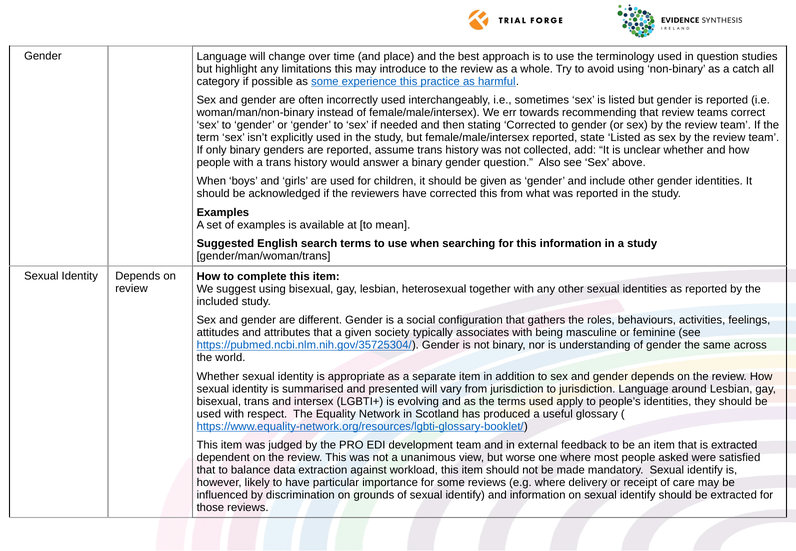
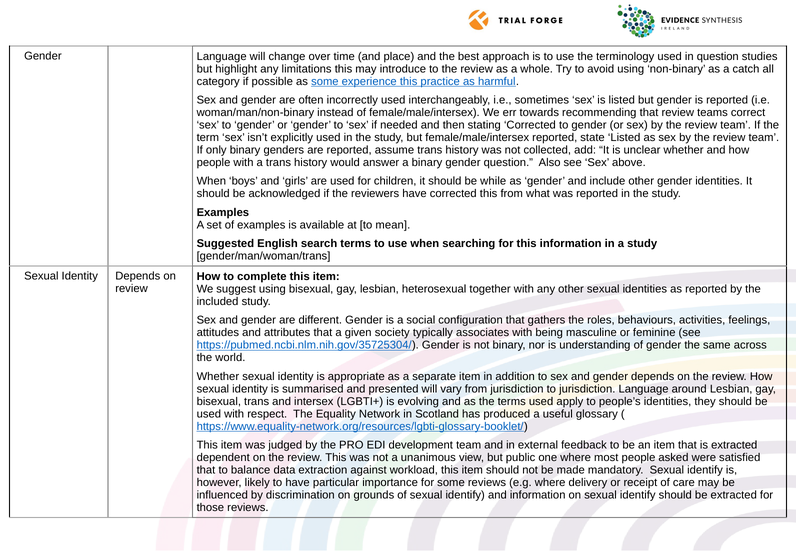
be given: given -> while (493, 181)
worse: worse -> public (521, 458)
